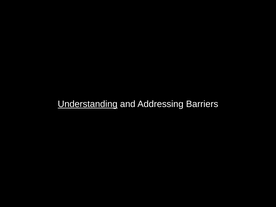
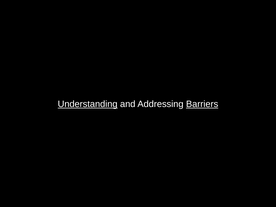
Barriers underline: none -> present (202, 104)
